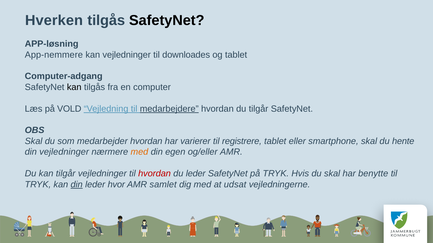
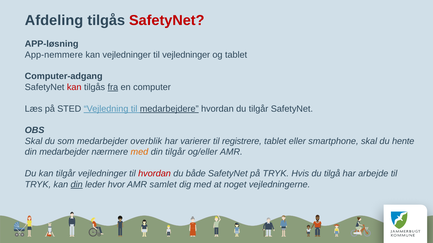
Hverken: Hverken -> Afdeling (54, 21)
SafetyNet colour: black -> red (167, 21)
til downloades: downloades -> vejledninger (186, 55)
kan colour: black -> red (74, 87)
fra underline: none -> present (113, 87)
VOLD: VOLD -> STED (69, 109)
medarbejder hvordan: hvordan -> overblik (146, 141)
din vejledninger: vejledninger -> medarbejder (64, 152)
din egen: egen -> tilgår (175, 152)
du leder: leder -> både (196, 174)
du skal: skal -> tilgå (332, 174)
benytte: benytte -> arbejde (373, 174)
udsat: udsat -> noget (235, 185)
